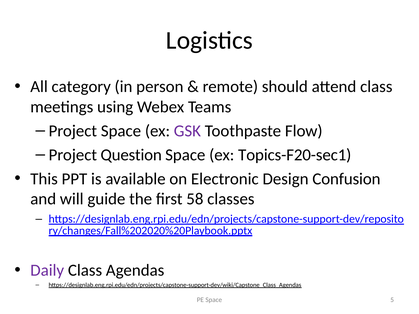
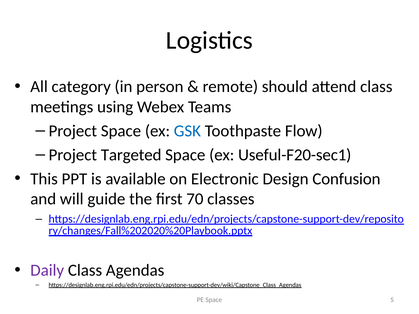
GSK colour: purple -> blue (187, 131)
Question: Question -> Targeted (131, 155)
Topics-F20-sec1: Topics-F20-sec1 -> Useful-F20-sec1 (295, 155)
58: 58 -> 70 (195, 199)
